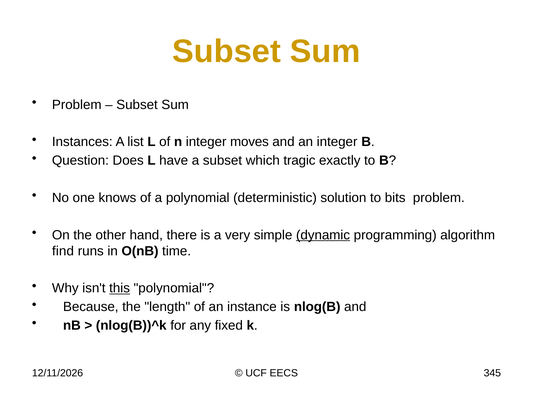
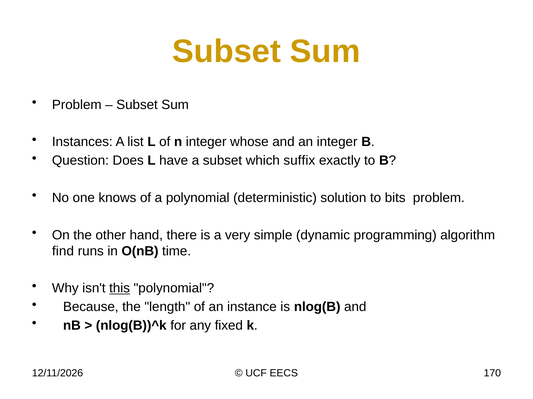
moves: moves -> whose (249, 142)
tragic: tragic -> suffix (299, 161)
dynamic underline: present -> none (323, 235)
345: 345 -> 170 (492, 374)
